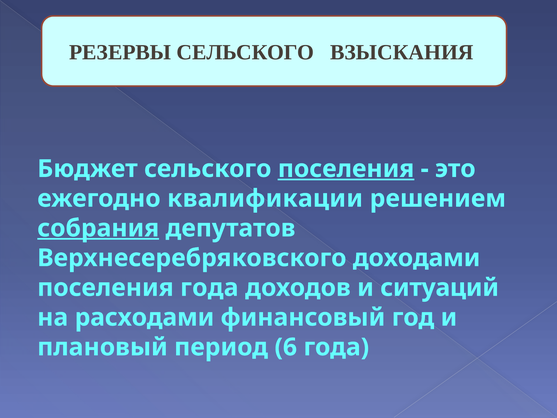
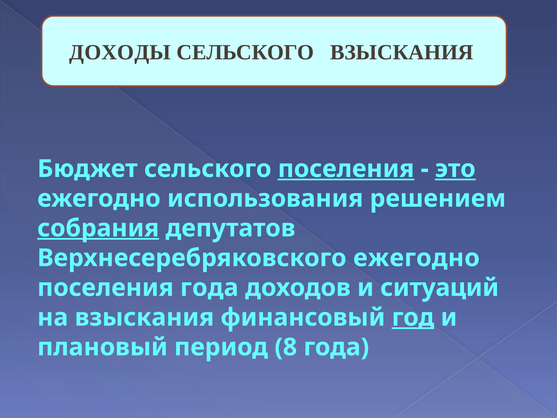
РЕЗЕРВЫ: РЕЗЕРВЫ -> ДОХОДЫ (120, 52)
это underline: none -> present (455, 169)
квалификации: квалификации -> использования (265, 198)
Верхнесеребряковского доходами: доходами -> ежегодно (416, 258)
на расходами: расходами -> взыскания (144, 317)
год underline: none -> present (413, 317)
6: 6 -> 8 (286, 347)
